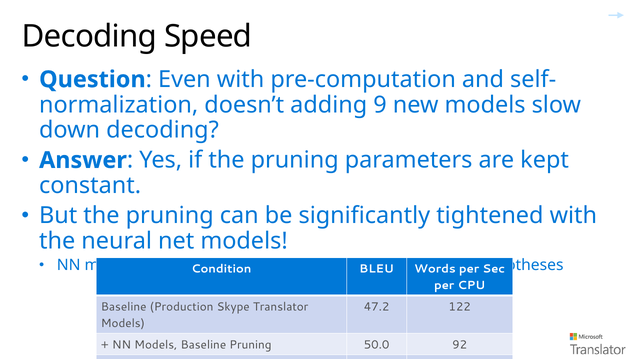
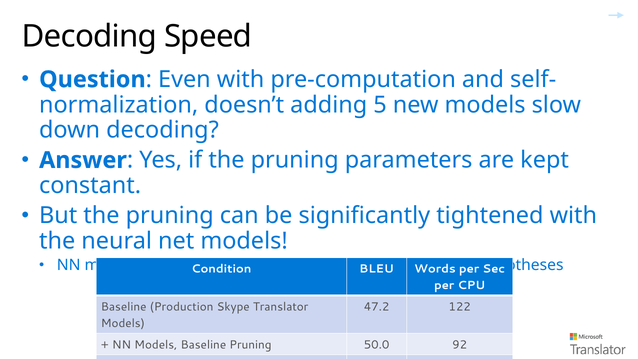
9: 9 -> 5 (380, 105)
